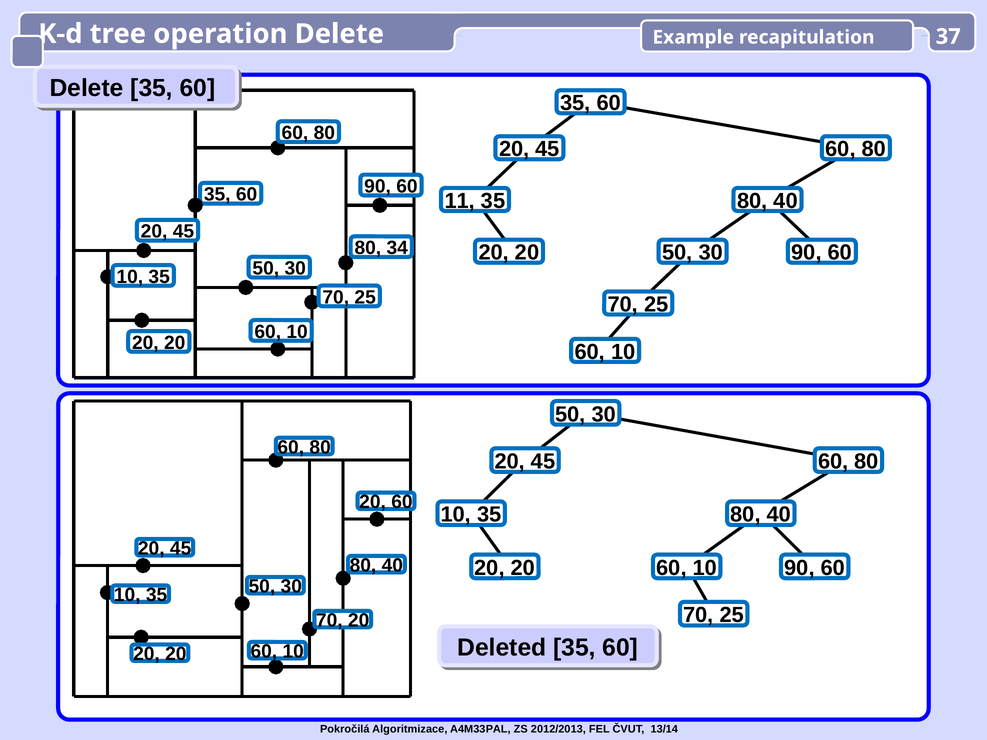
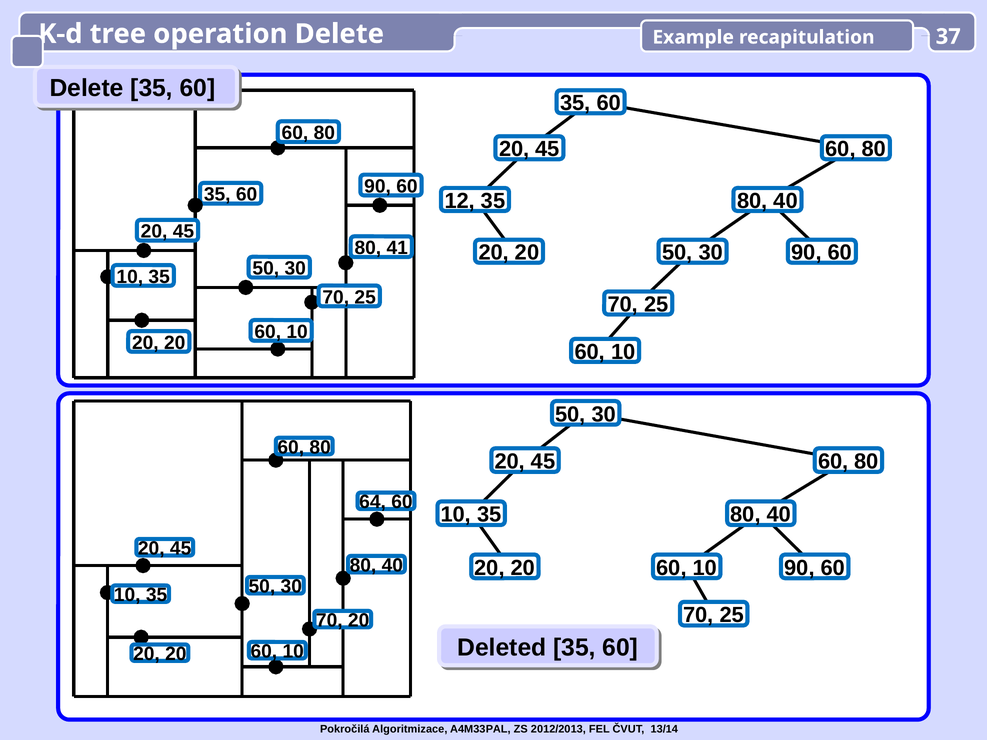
11: 11 -> 12 (460, 201)
34: 34 -> 41 (397, 248)
20: 20 -> 64 (373, 502)
